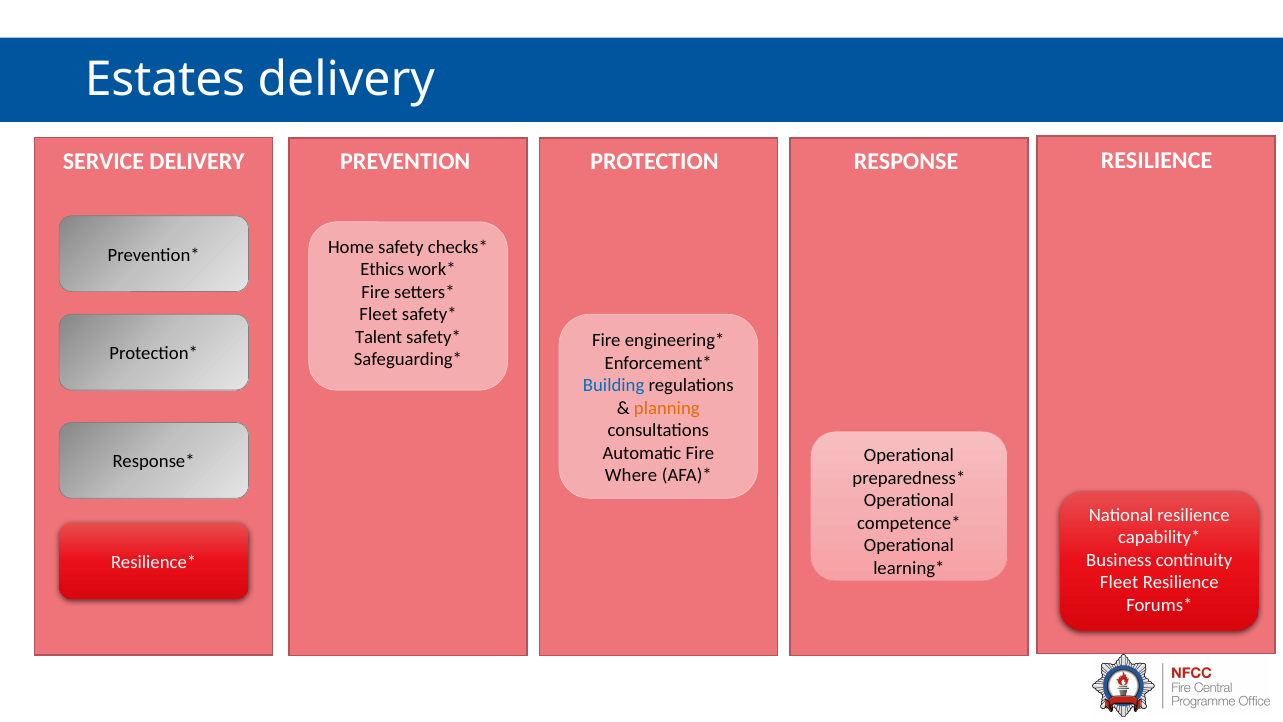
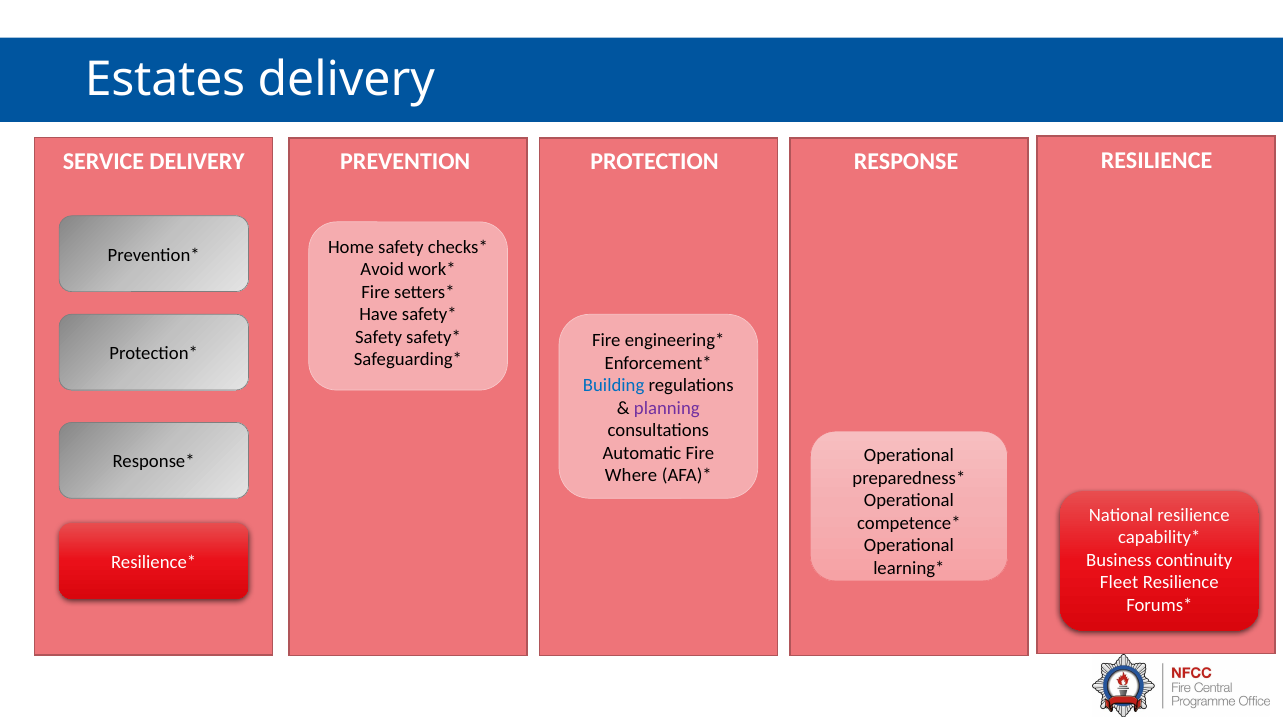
Ethics: Ethics -> Avoid (382, 270)
Fleet: Fleet -> Have (379, 315)
Talent: Talent -> Safety (379, 337)
planning colour: orange -> purple (667, 408)
